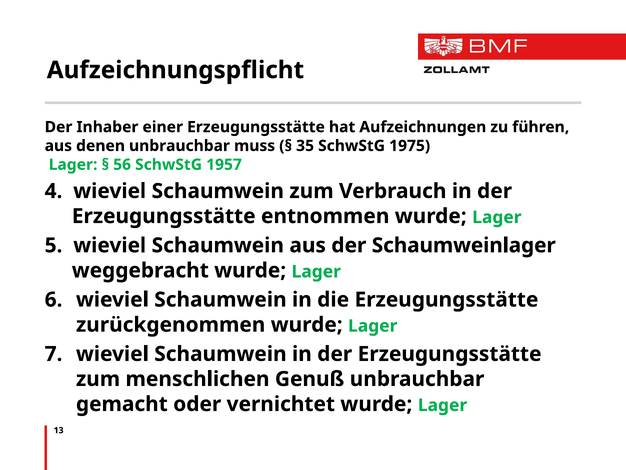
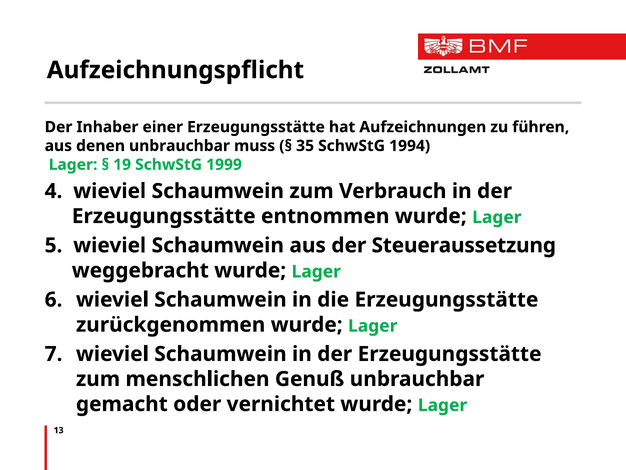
1975: 1975 -> 1994 (410, 146)
56: 56 -> 19 (122, 164)
1957: 1957 -> 1999 (224, 164)
Schaumweinlager: Schaumweinlager -> Steueraussetzung (464, 245)
